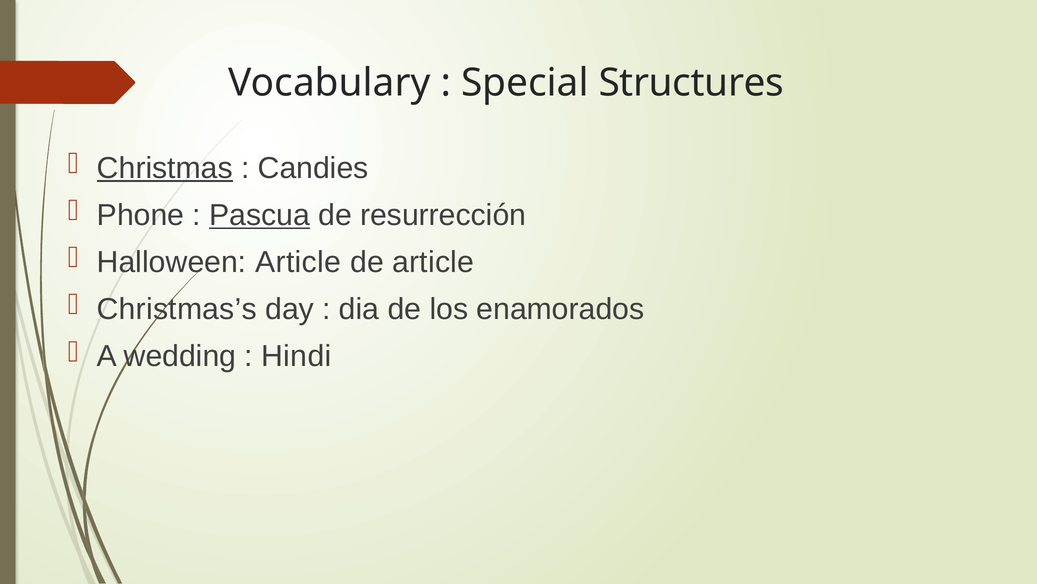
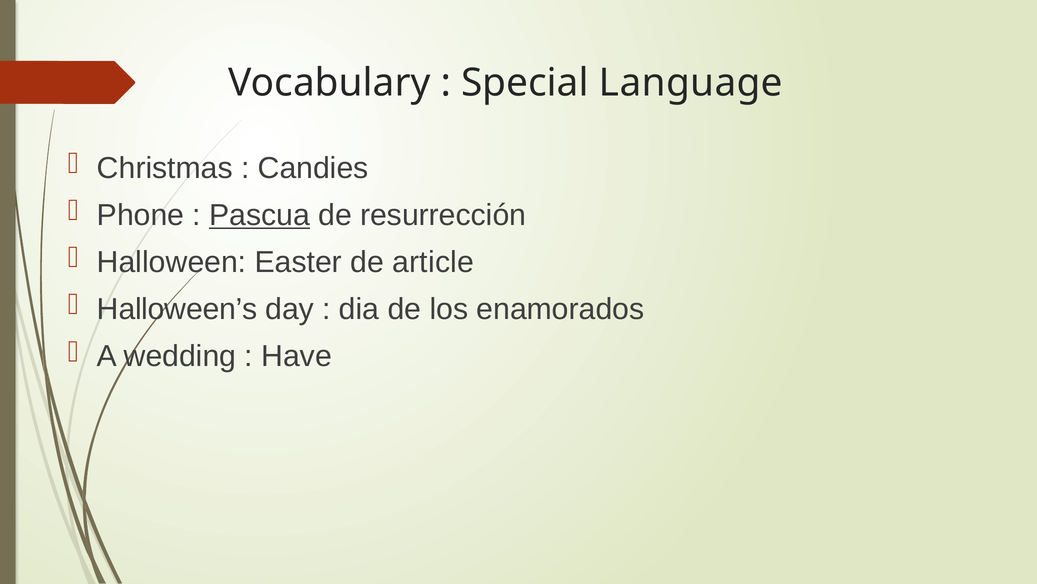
Structures: Structures -> Language (691, 83)
Christmas underline: present -> none (165, 168)
Halloween Article: Article -> Easter (298, 262)
Christmas’s: Christmas’s -> Halloween’s (177, 309)
Hindi: Hindi -> Have (297, 356)
